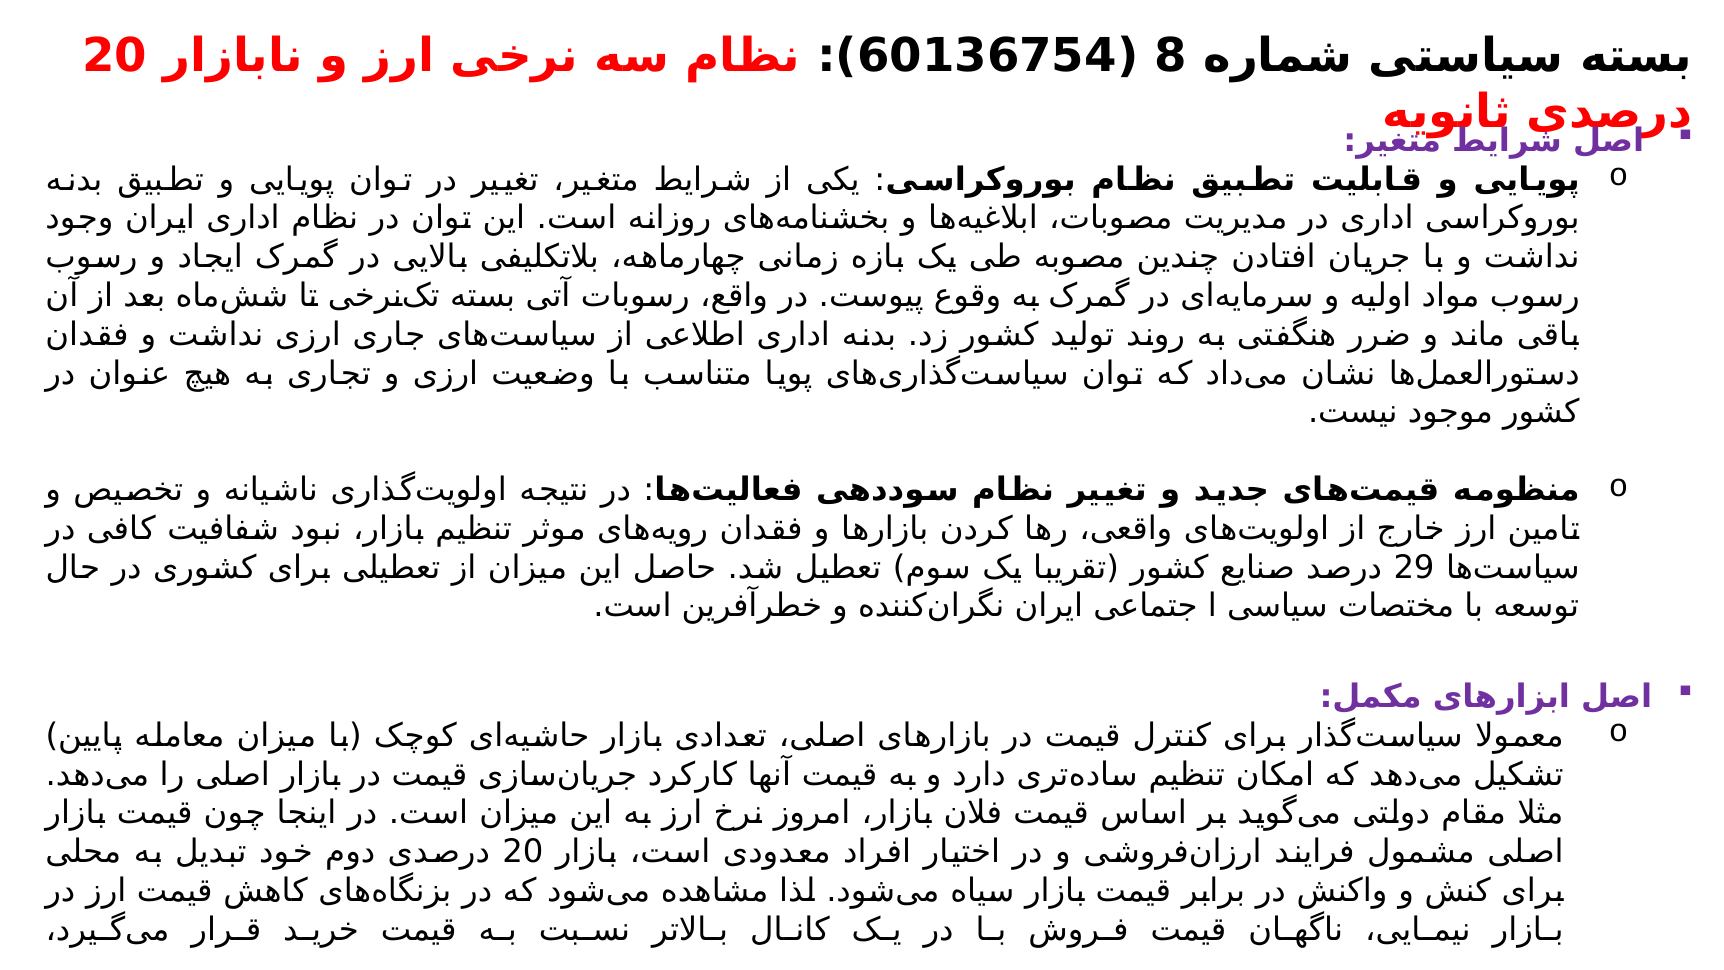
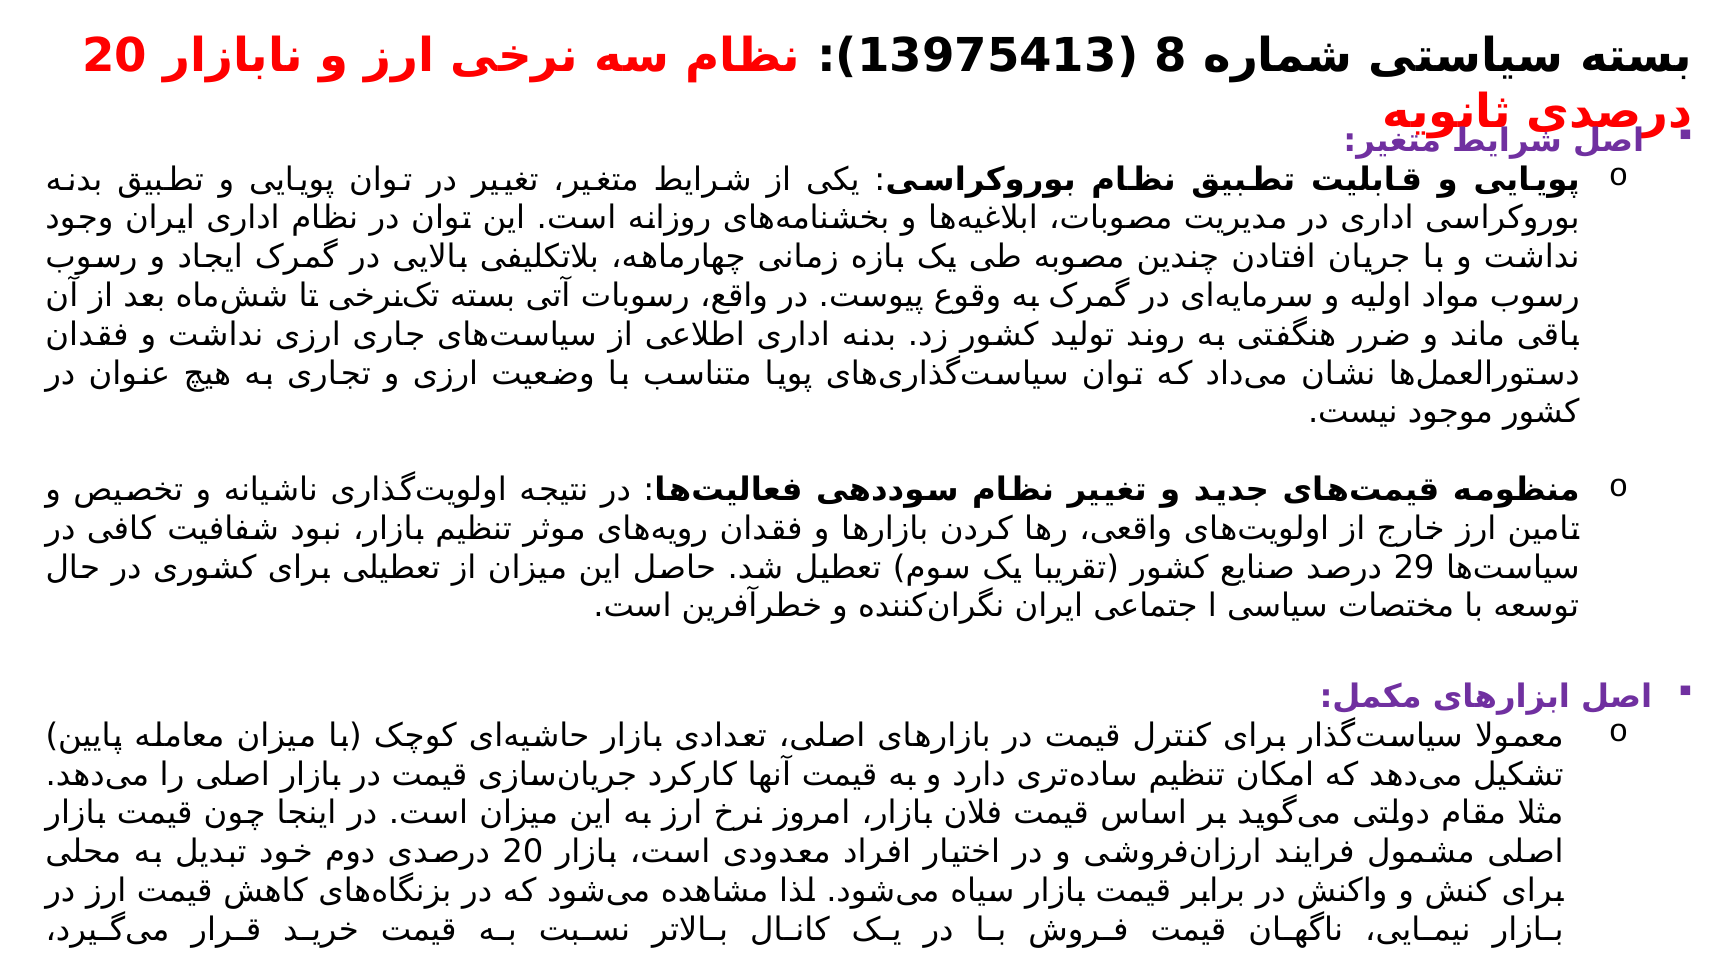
60136754: 60136754 -> 13975413 (987, 56)
